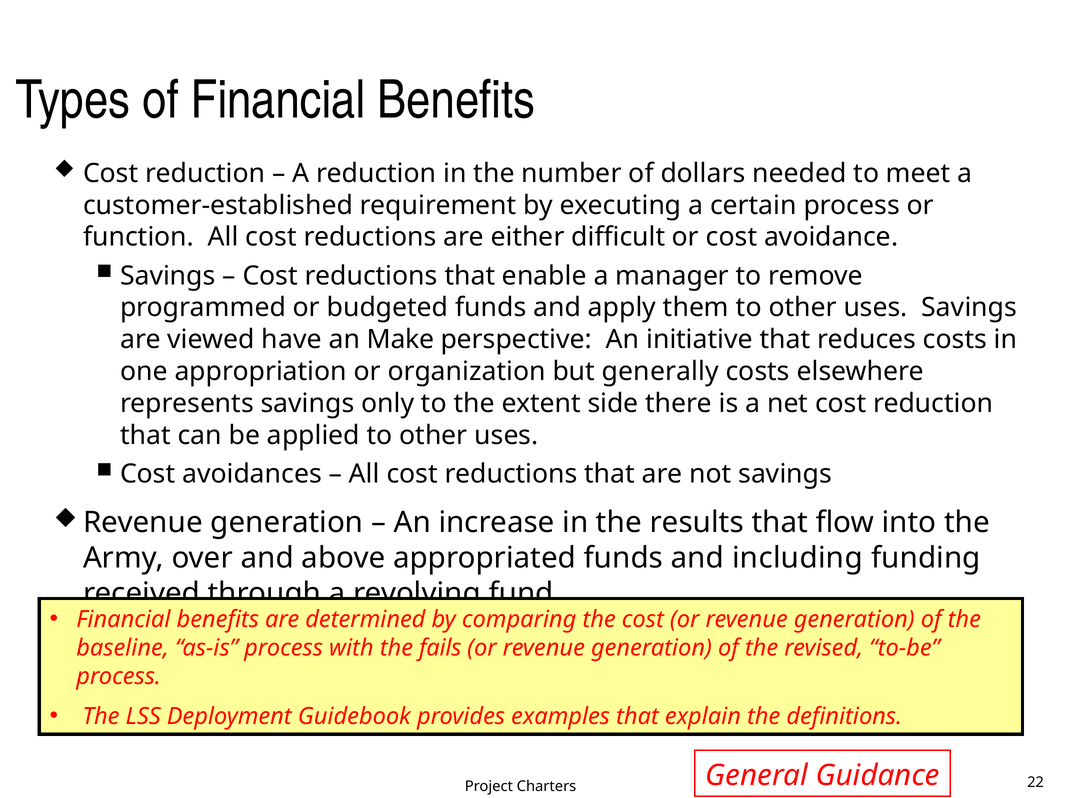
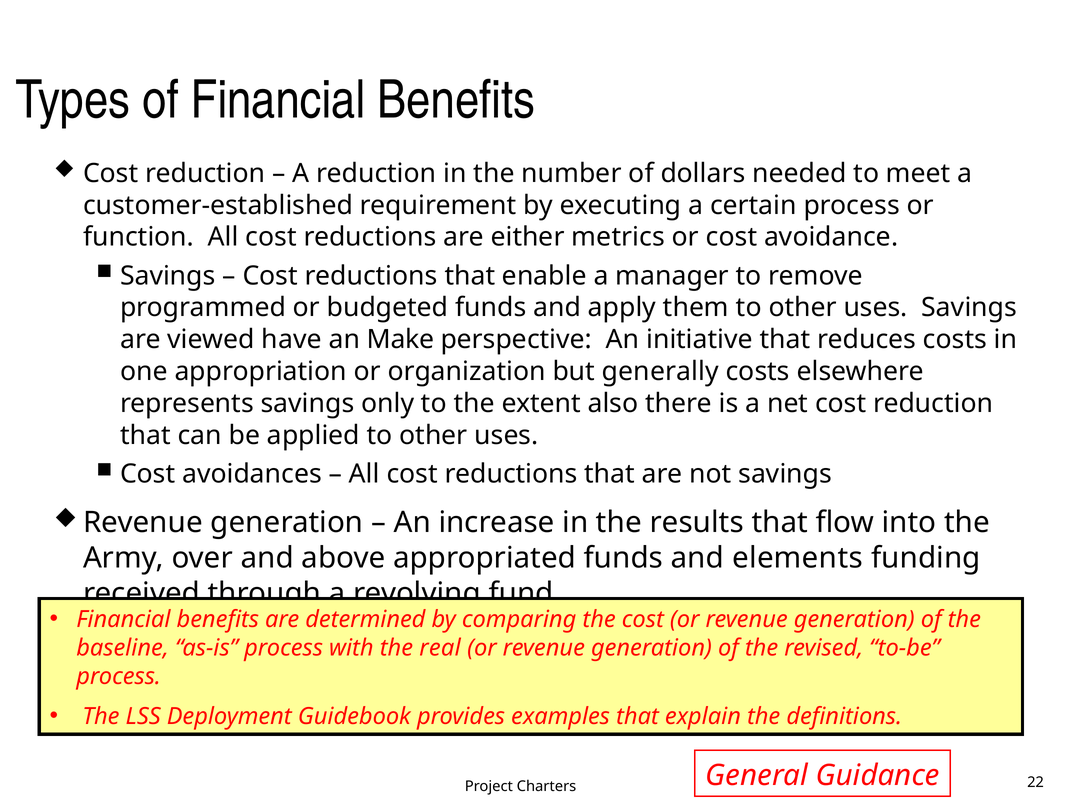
difficult: difficult -> metrics (618, 237)
side: side -> also (613, 404)
including: including -> elements (797, 559)
fails: fails -> real (440, 649)
